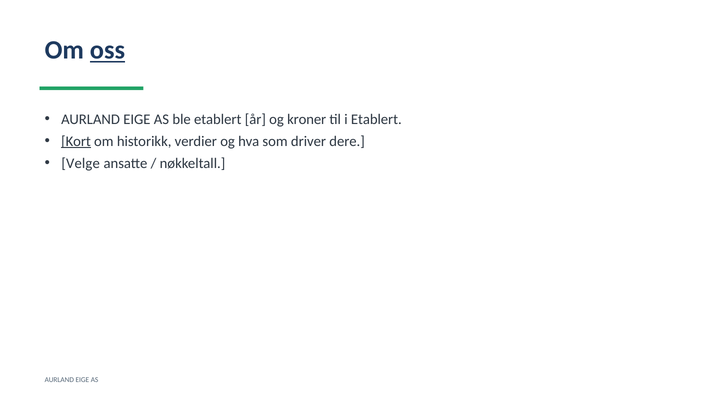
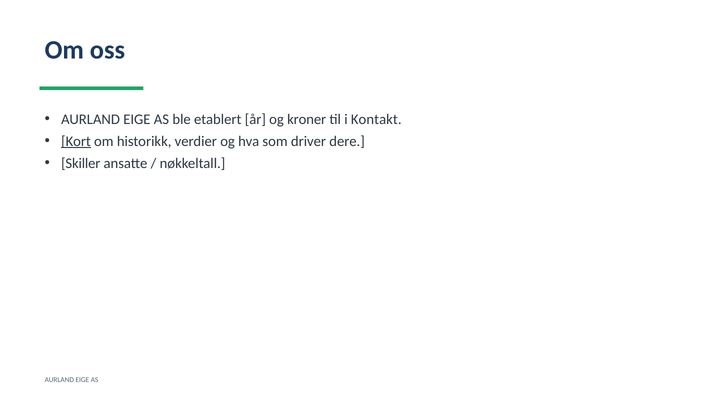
oss underline: present -> none (107, 50)
i Etablert: Etablert -> Kontakt (376, 119)
Velge: Velge -> Skiller (81, 163)
